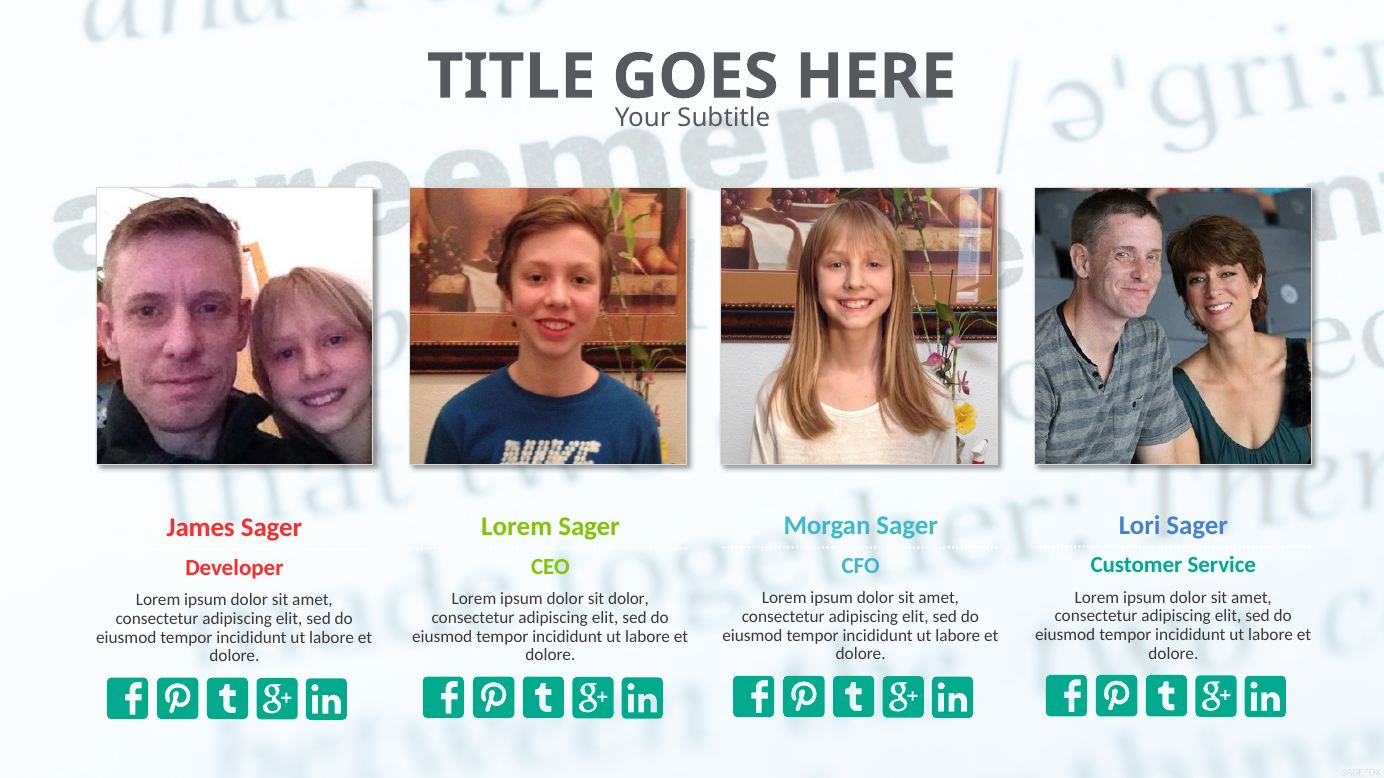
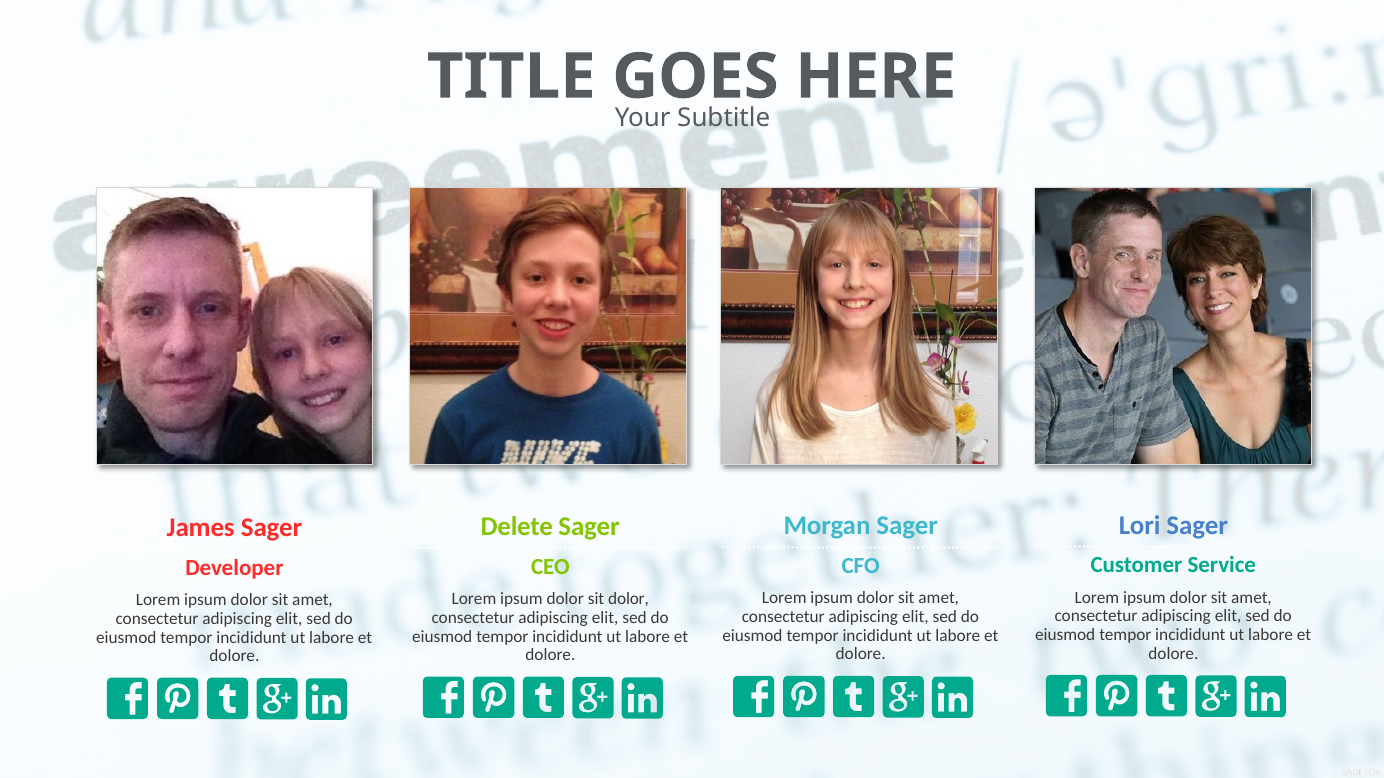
Lorem: Lorem -> Delete (517, 527)
